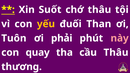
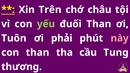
Suốt: Suốt -> Trên (50, 10)
chớ thâu: thâu -> châu (99, 10)
yếu colour: yellow -> light green (46, 24)
quay: quay -> than (38, 53)
cầu Thâu: Thâu -> Tung (116, 53)
